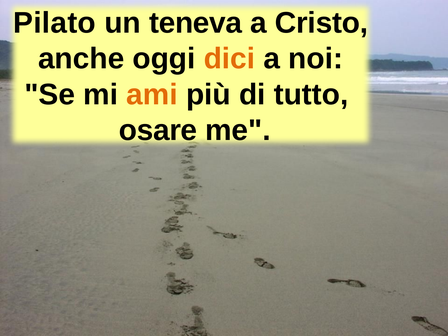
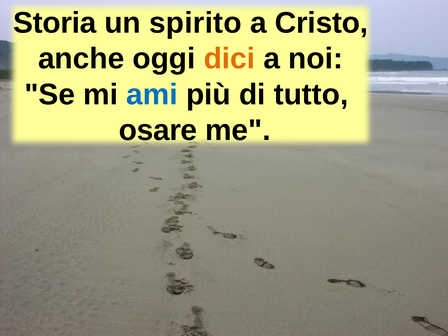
Pilato: Pilato -> Storia (55, 23)
teneva: teneva -> spirito (195, 23)
ami colour: orange -> blue (152, 95)
